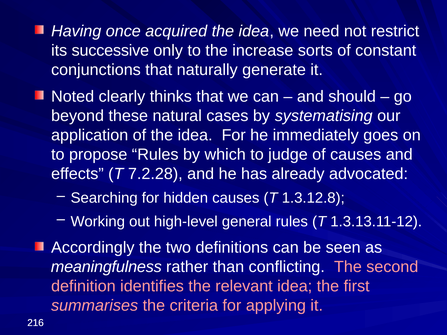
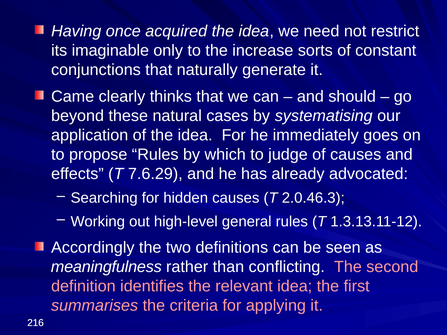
successive: successive -> imaginable (110, 50)
Noted: Noted -> Came (73, 97)
7.2.28: 7.2.28 -> 7.6.29 (155, 174)
1.3.12.8: 1.3.12.8 -> 2.0.46.3 (313, 198)
